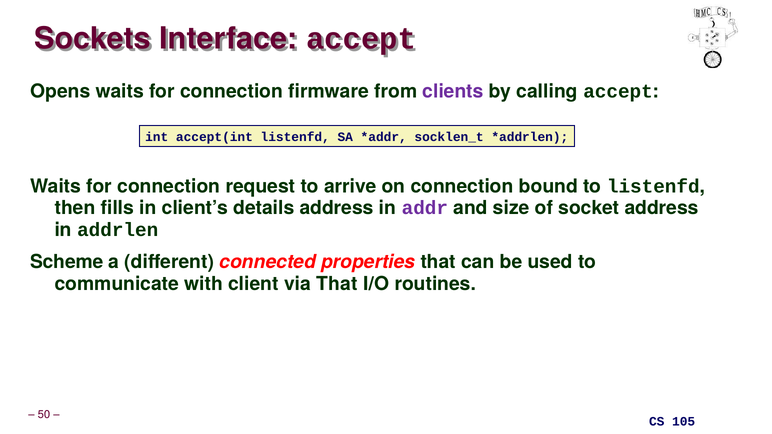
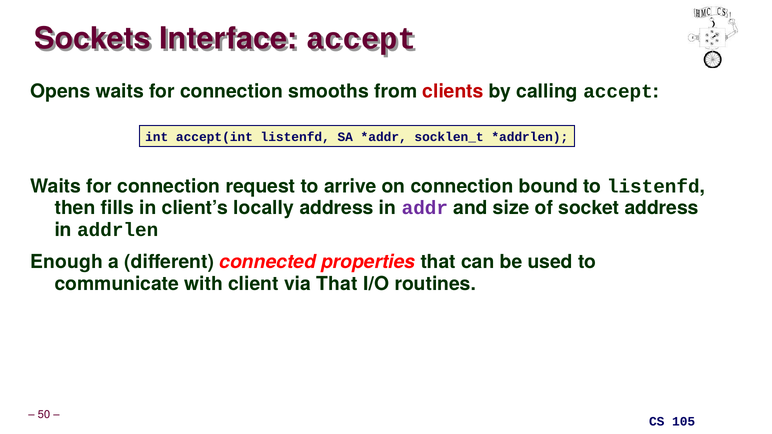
firmware: firmware -> smooths (329, 91)
clients colour: purple -> red (453, 91)
details: details -> locally (264, 208)
Scheme: Scheme -> Enough (67, 262)
